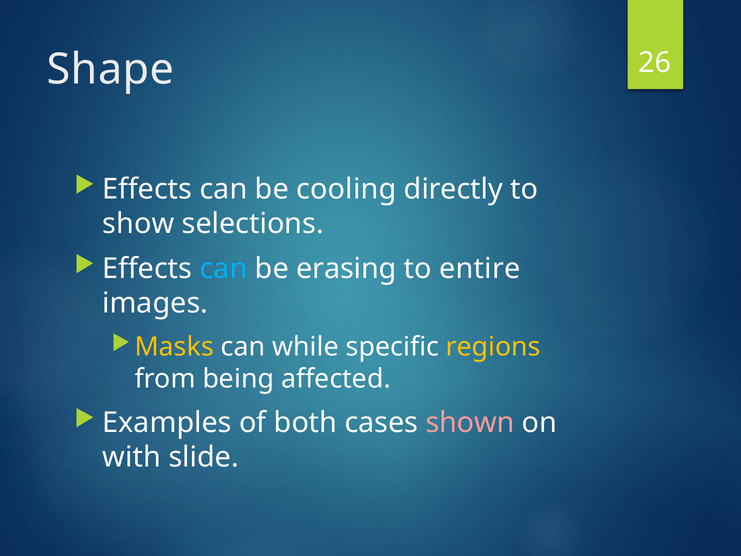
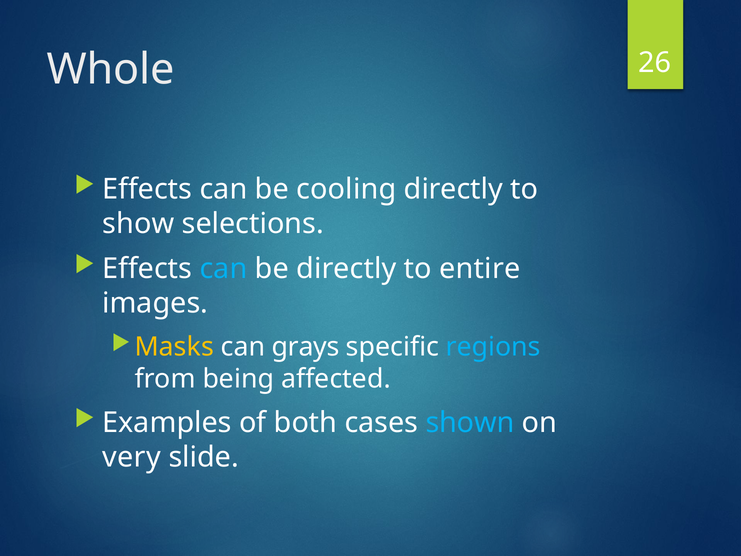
Shape: Shape -> Whole (111, 69)
be erasing: erasing -> directly (346, 269)
while: while -> grays (306, 347)
regions colour: yellow -> light blue (493, 347)
shown colour: pink -> light blue (470, 423)
with: with -> very (132, 457)
